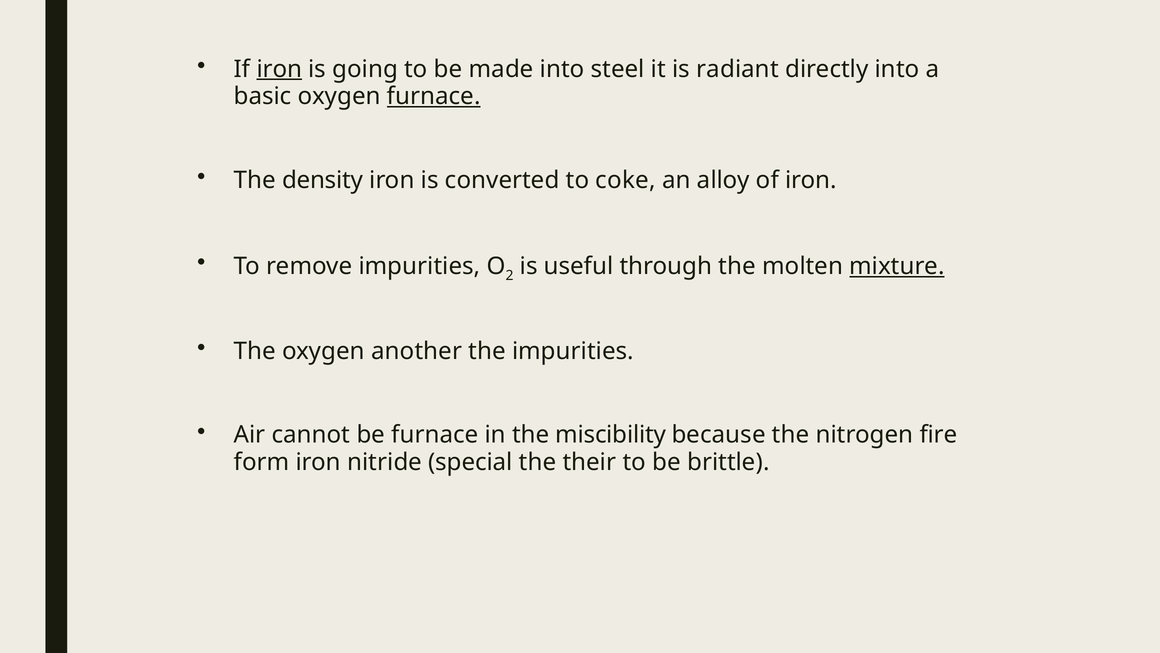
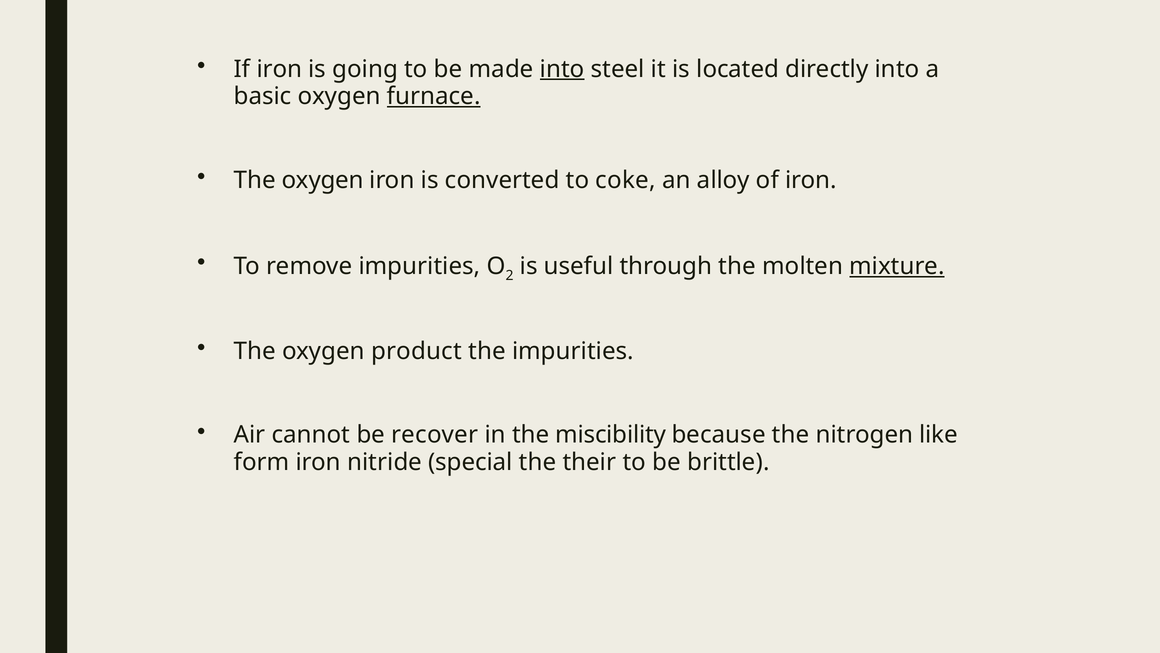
iron underline: present -> none (279, 69)
into underline: none -> present (562, 69)
radiant: radiant -> located (738, 69)
density: density -> oxygen (323, 180)
another: another -> product (417, 351)
be furnace: furnace -> recover (435, 435)
fire: fire -> like (939, 435)
